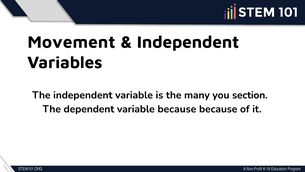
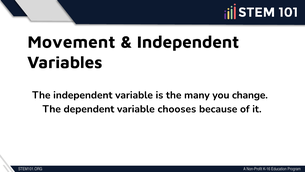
section: section -> change (250, 95)
variable because: because -> chooses (177, 109)
